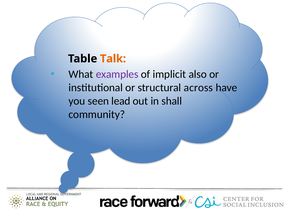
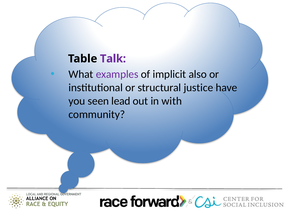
Talk colour: orange -> purple (113, 59)
across: across -> justice (198, 88)
shall: shall -> with (172, 101)
